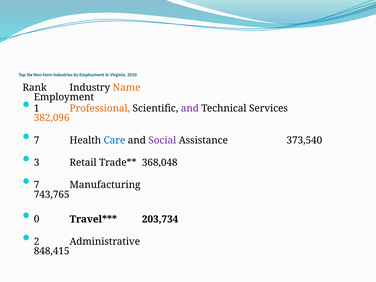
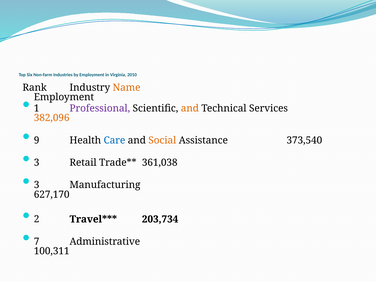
Professional colour: orange -> purple (100, 108)
and colour: purple -> orange (190, 108)
7: 7 -> 9 (37, 140)
Social colour: purple -> orange (162, 140)
368,048: 368,048 -> 361,038 (160, 163)
7: 7 -> 3 (37, 185)
743,765: 743,765 -> 627,170 (52, 194)
0: 0 -> 2 (37, 219)
2: 2 -> 7 (37, 242)
848,415: 848,415 -> 100,311 (52, 251)
